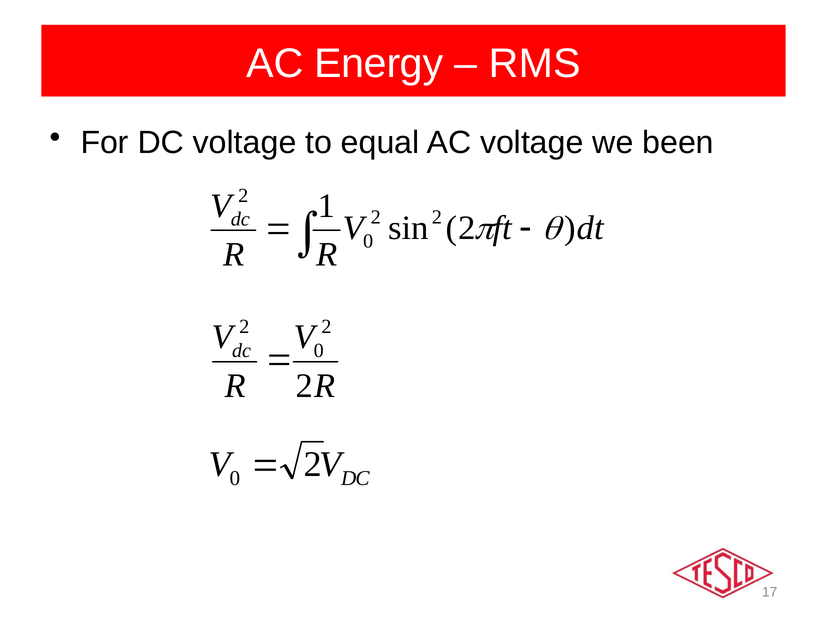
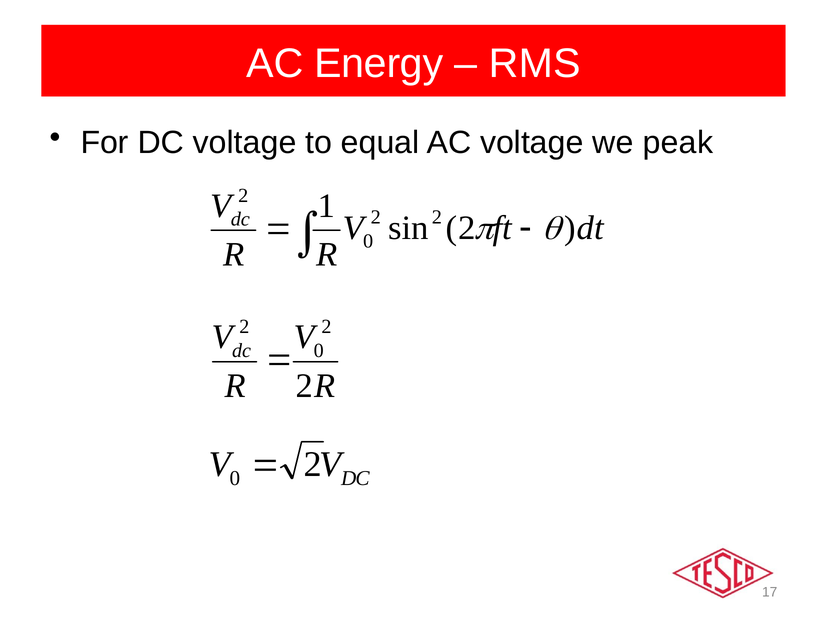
been: been -> peak (678, 143)
